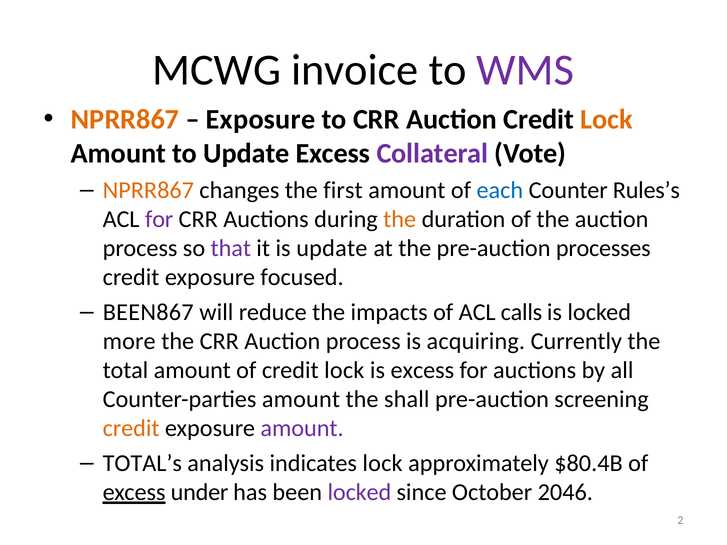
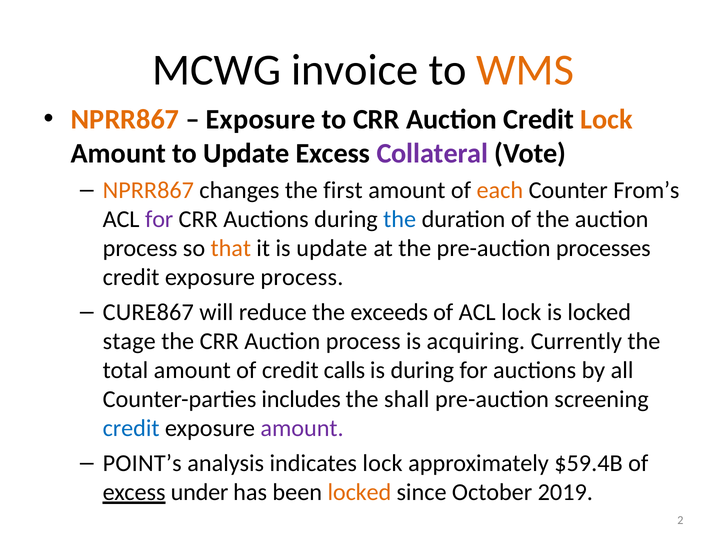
WMS colour: purple -> orange (525, 70)
each colour: blue -> orange (500, 190)
Rules’s: Rules’s -> From’s (646, 190)
the colour: orange -> blue (400, 219)
that colour: purple -> orange (231, 249)
exposure focused: focused -> process (302, 278)
BEEN867: BEEN867 -> CURE867 (148, 312)
impacts: impacts -> exceeds (389, 312)
ACL calls: calls -> lock (521, 312)
more: more -> stage (129, 341)
of credit lock: lock -> calls (344, 371)
is excess: excess -> during (422, 371)
Counter-parties amount: amount -> includes (301, 400)
credit colour: orange -> blue (131, 429)
TOTAL’s: TOTAL’s -> POINT’s (142, 463)
$80.4B: $80.4B -> $59.4B (589, 463)
locked colour: purple -> orange (359, 493)
2046: 2046 -> 2019 (565, 493)
